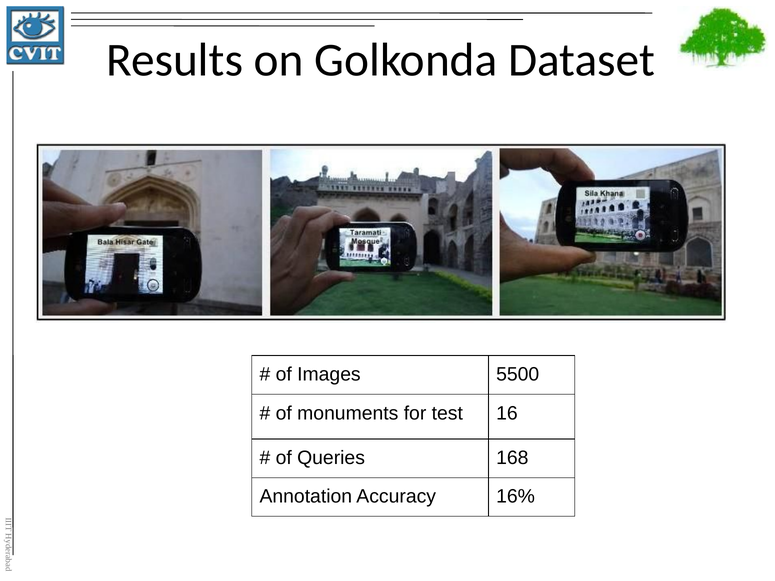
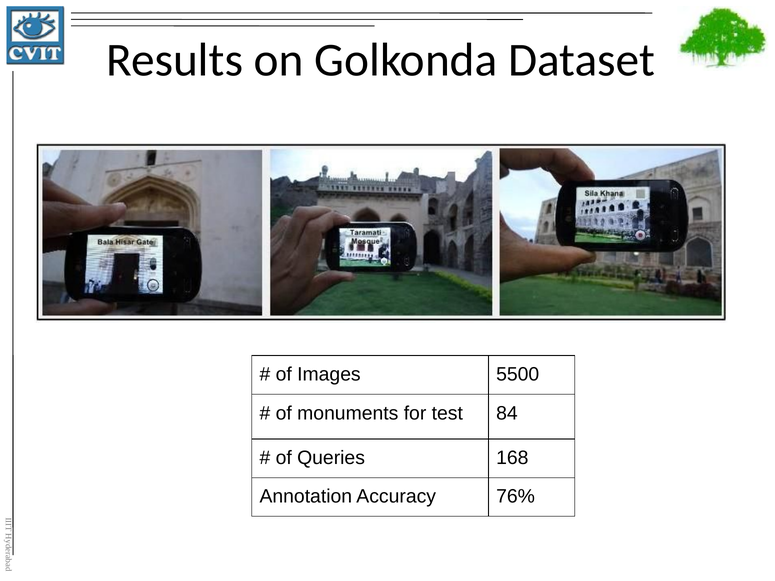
16: 16 -> 84 (507, 413)
16%: 16% -> 76% (516, 497)
